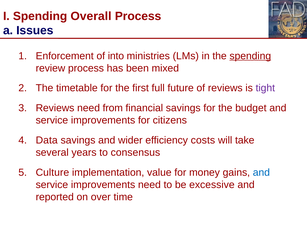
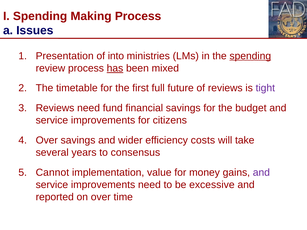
Overall: Overall -> Making (91, 16)
Enforcement: Enforcement -> Presentation (65, 56)
has underline: none -> present (115, 68)
from: from -> fund (113, 108)
Data: Data -> Over (47, 140)
Culture: Culture -> Cannot (52, 173)
and colour: blue -> purple (261, 173)
